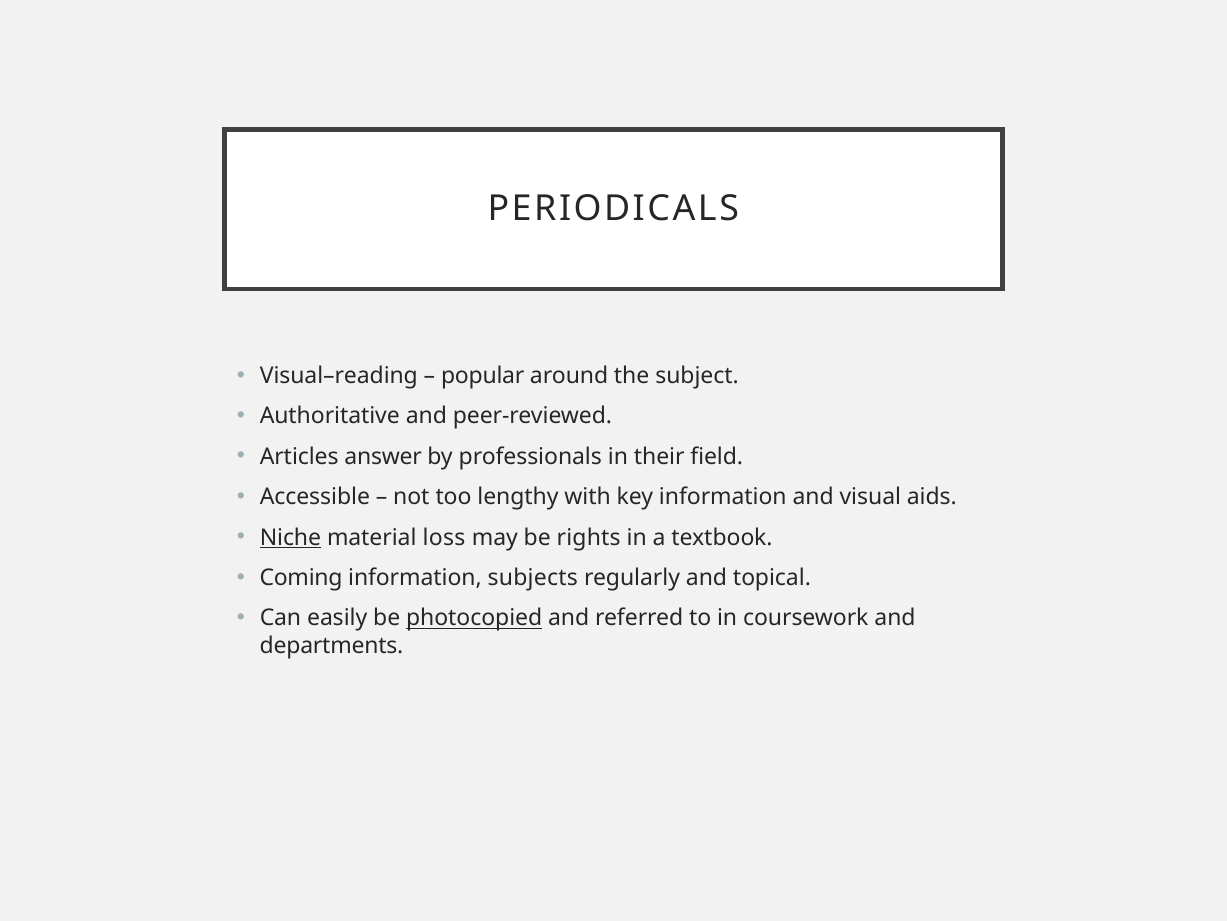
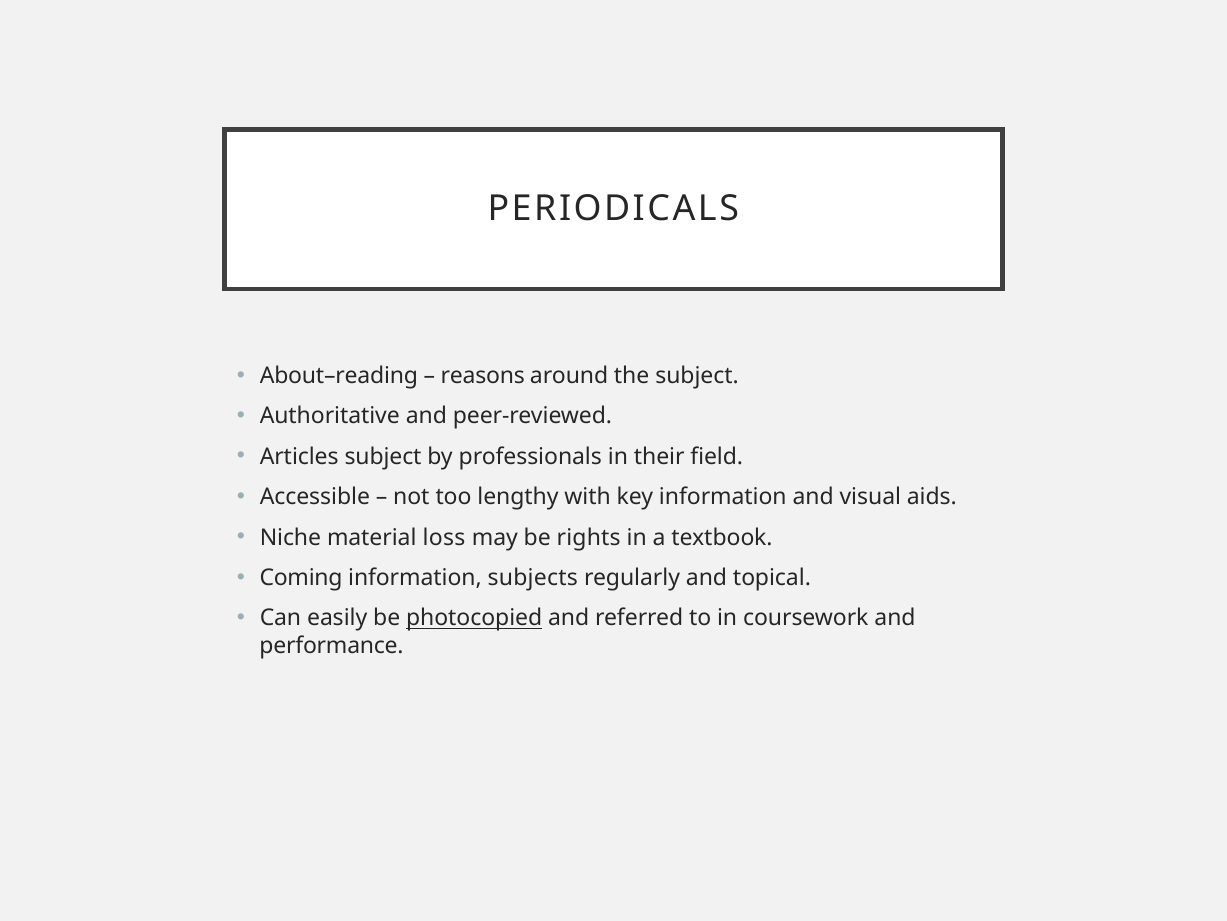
Visual–reading: Visual–reading -> About–reading (339, 376)
popular: popular -> reasons (483, 376)
Articles answer: answer -> subject (383, 456)
Niche underline: present -> none (290, 537)
departments: departments -> performance (332, 645)
